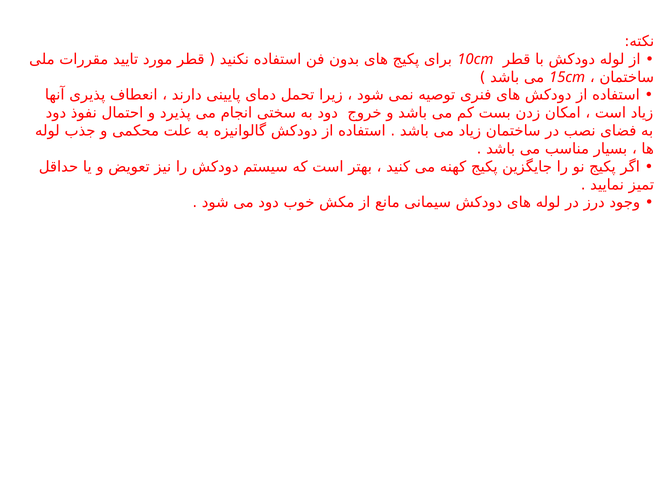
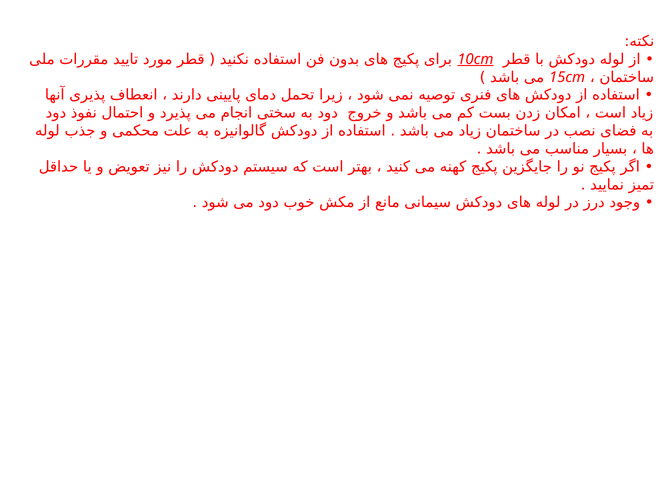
10cm underline: none -> present (475, 59)
